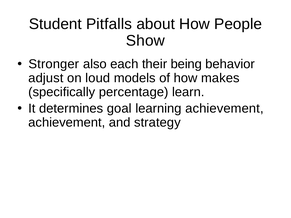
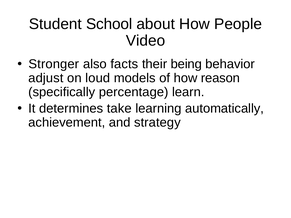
Pitfalls: Pitfalls -> School (109, 24)
Show: Show -> Video (145, 41)
each: each -> facts (124, 64)
makes: makes -> reason (220, 78)
goal: goal -> take (119, 109)
learning achievement: achievement -> automatically (225, 109)
